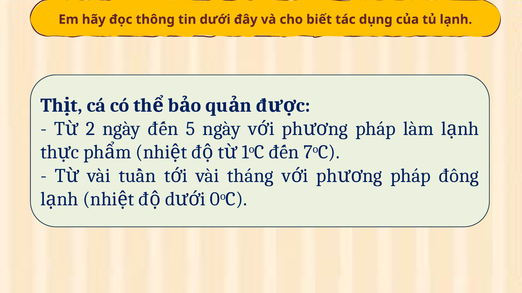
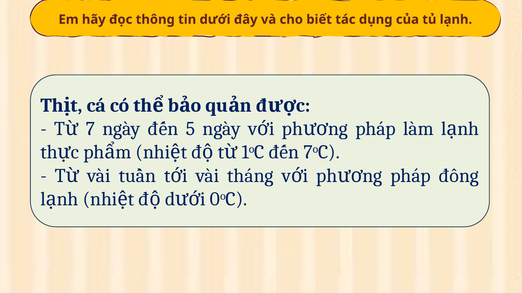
2: 2 -> 7 (90, 129)
